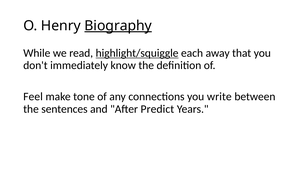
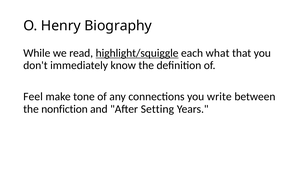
Biography underline: present -> none (118, 26)
away: away -> what (218, 53)
sentences: sentences -> nonfiction (65, 109)
Predict: Predict -> Setting (157, 109)
